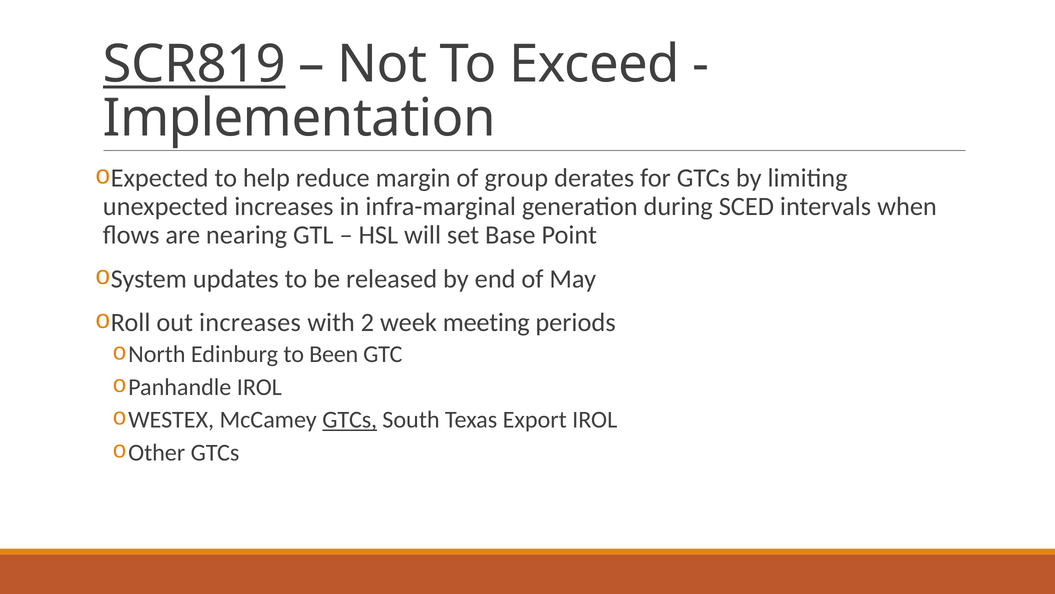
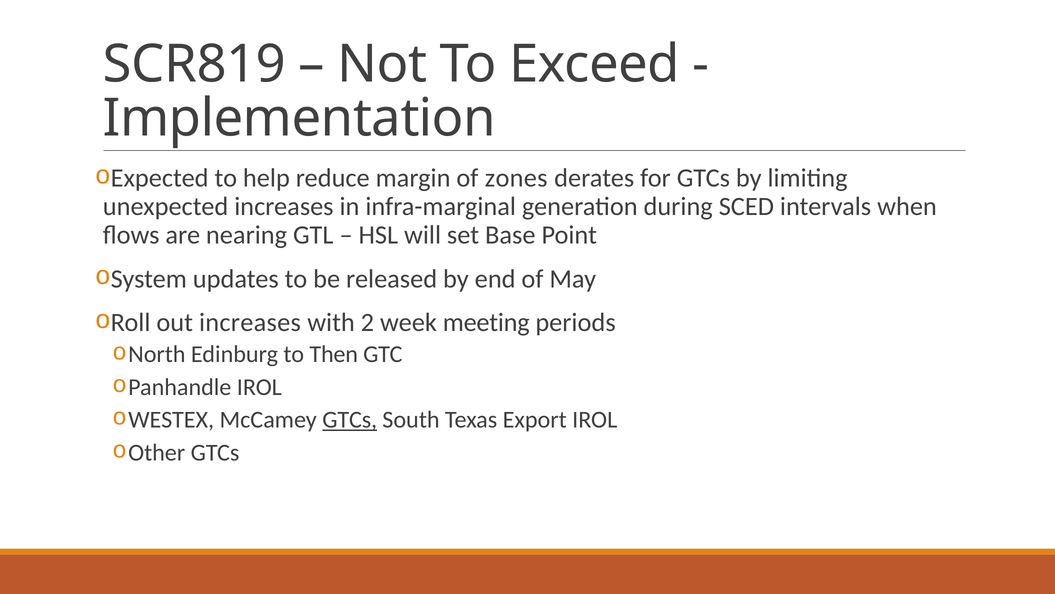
SCR819 underline: present -> none (194, 64)
group: group -> zones (516, 178)
Been: Been -> Then (334, 354)
